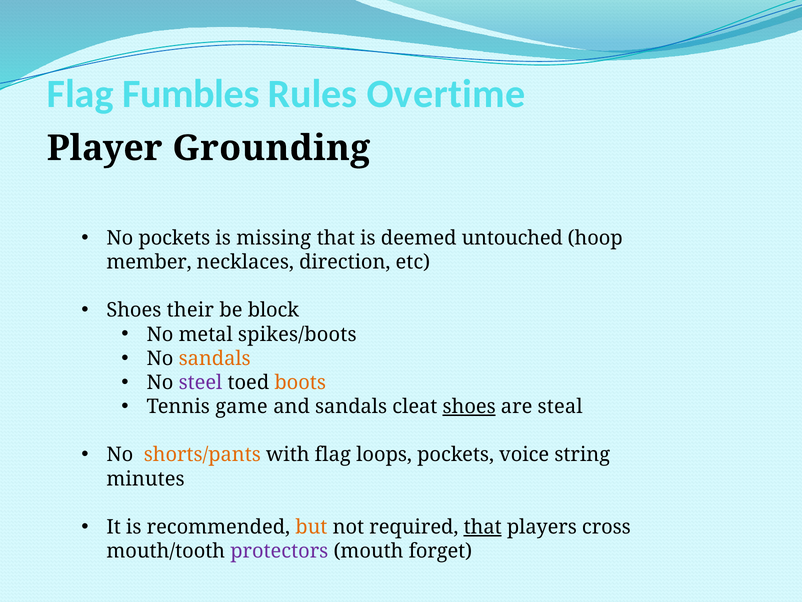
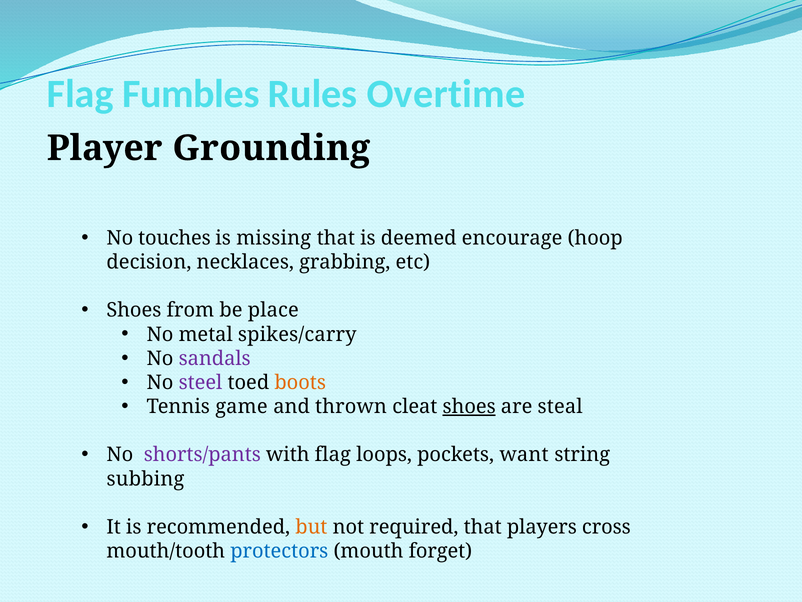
No pockets: pockets -> touches (174, 238)
untouched: untouched -> encourage (512, 238)
member: member -> decision (149, 262)
direction: direction -> grabbing (345, 262)
their: their -> from (190, 310)
block: block -> place (273, 310)
spikes/boots: spikes/boots -> spikes/carry (297, 334)
sandals colour: orange -> purple (215, 358)
and sandals: sandals -> thrown (351, 406)
shorts/pants colour: orange -> purple (202, 454)
voice: voice -> want (524, 454)
minutes: minutes -> subbing (145, 478)
that underline: present -> none (483, 527)
protectors colour: purple -> blue (279, 551)
